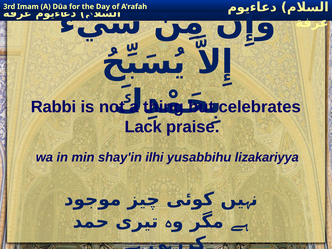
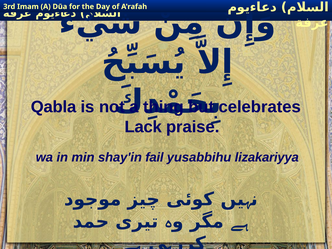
Rabbi: Rabbi -> Qabla (54, 107)
ilhi: ilhi -> fail (154, 157)
